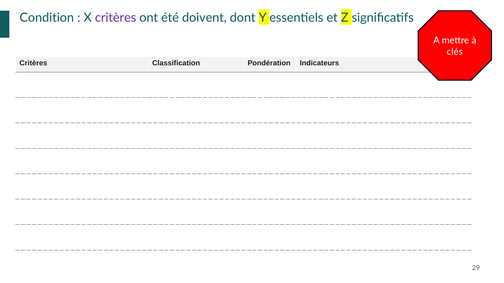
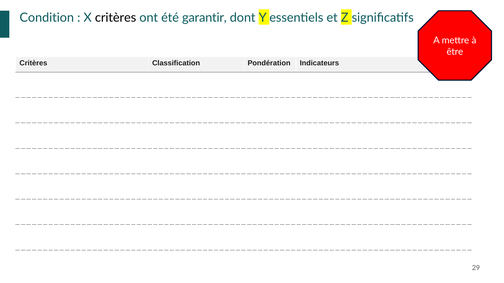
critères colour: purple -> black (116, 18)
doivent: doivent -> garantir (204, 18)
clés: clés -> être (455, 52)
